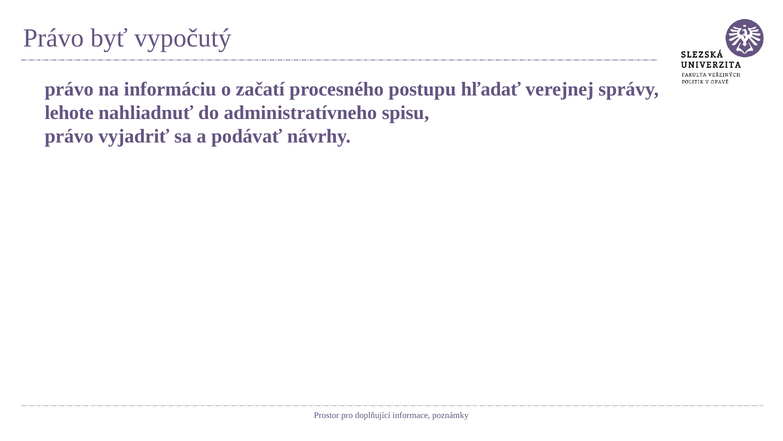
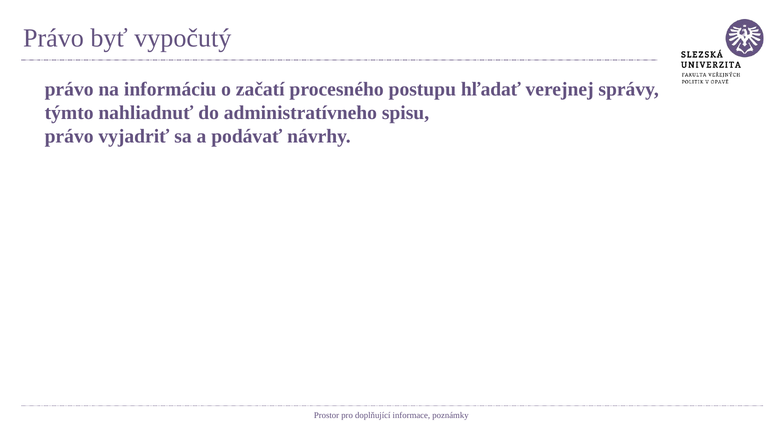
lehote: lehote -> týmto (69, 113)
